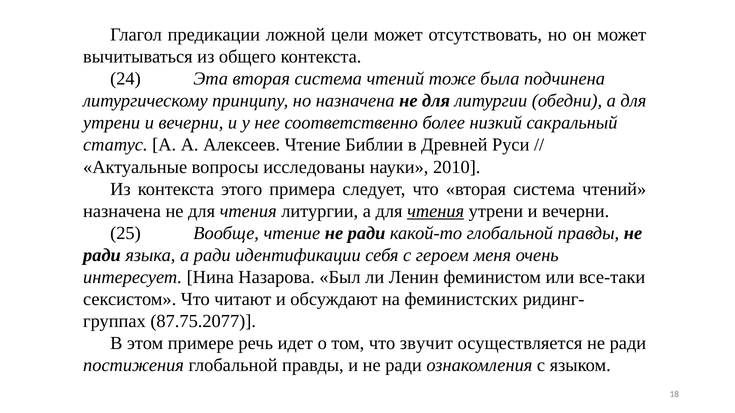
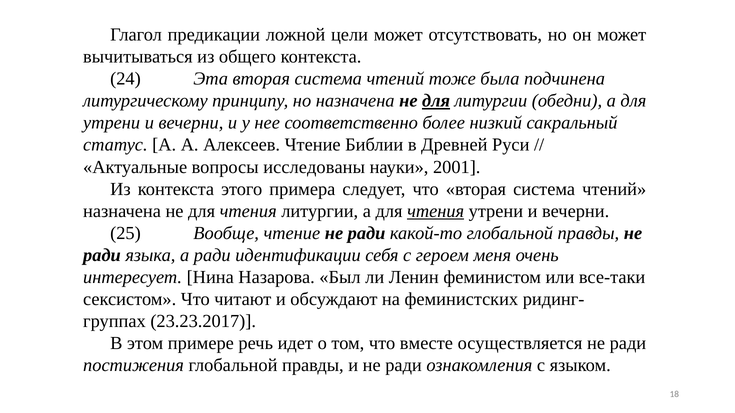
для underline: none -> present (436, 101)
2010: 2010 -> 2001 (457, 167)
87.75.2077: 87.75.2077 -> 23.23.2017 (203, 321)
звучит: звучит -> вместе (426, 344)
